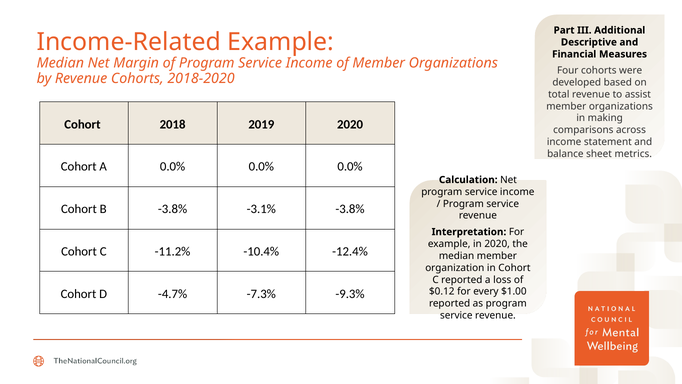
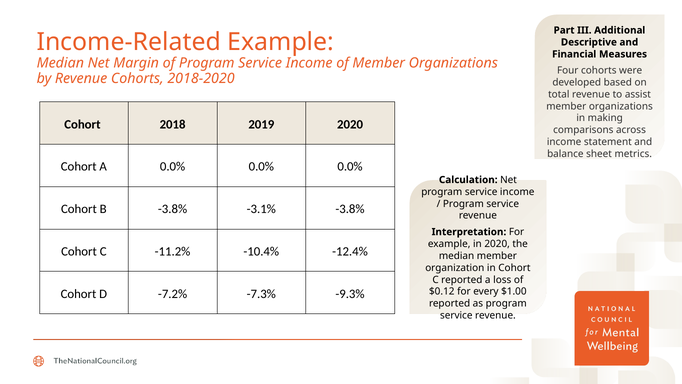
-4.7%: -4.7% -> -7.2% (173, 294)
